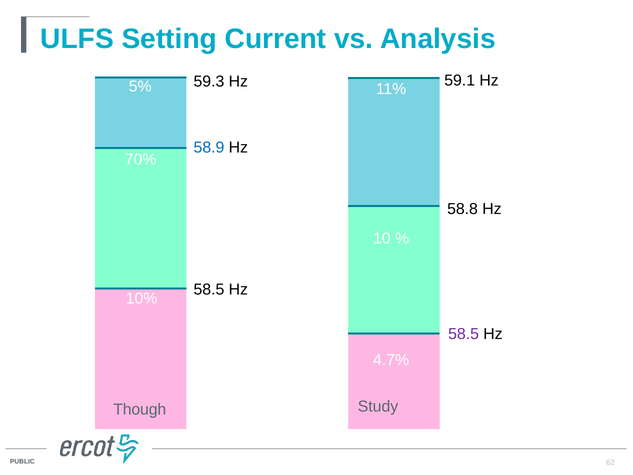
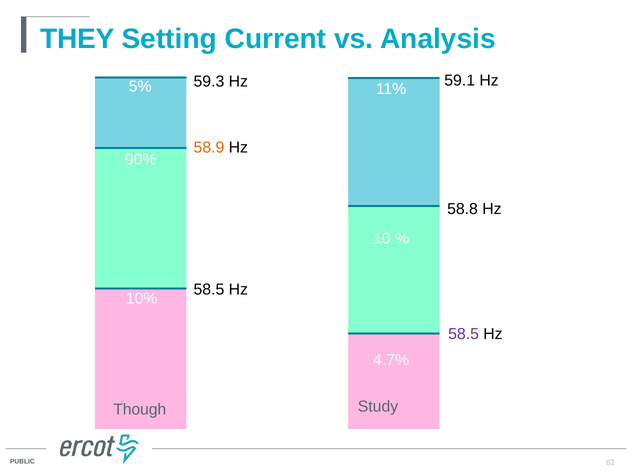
ULFS: ULFS -> THEY (77, 39)
58.9 colour: blue -> orange (209, 147)
70%: 70% -> 90% (141, 159)
